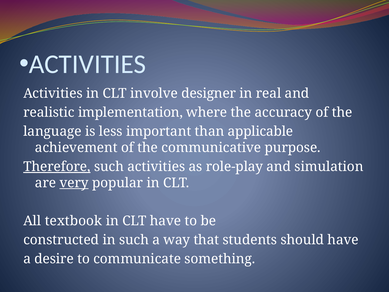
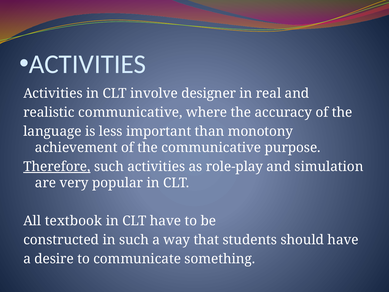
realistic implementation: implementation -> communicative (130, 112)
applicable: applicable -> monotony (260, 131)
very underline: present -> none (74, 183)
